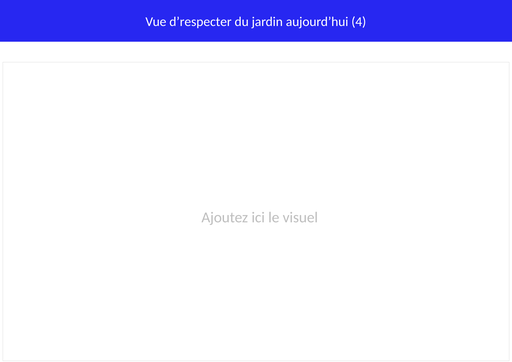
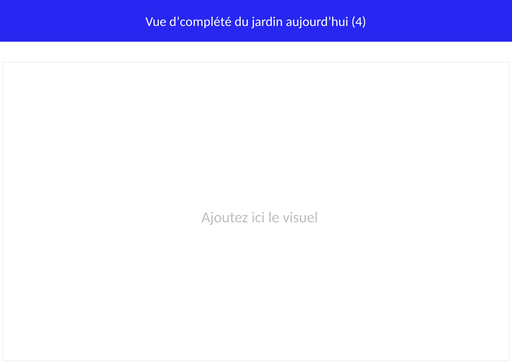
d’respecter: d’respecter -> d’complété (200, 22)
